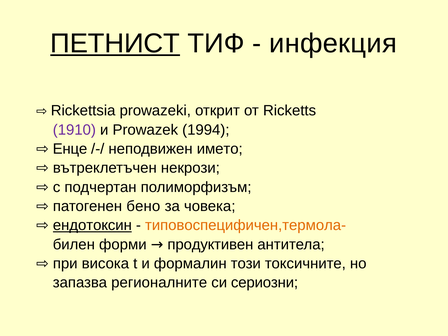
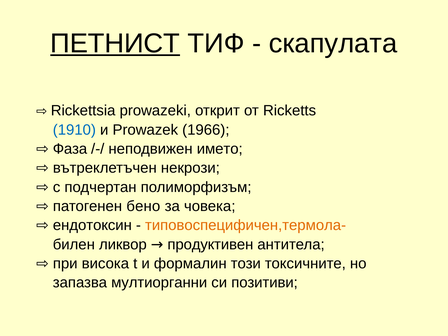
инфекция: инфекция -> скапулата (333, 43)
1910 colour: purple -> blue (74, 130)
1994: 1994 -> 1966 (206, 130)
Енце: Енце -> Фаза (70, 149)
ендотоксин underline: present -> none (92, 225)
форми: форми -> ликвор (123, 244)
регионалните: регионалните -> мултиорганни (159, 283)
сериозни: сериозни -> позитиви (265, 283)
